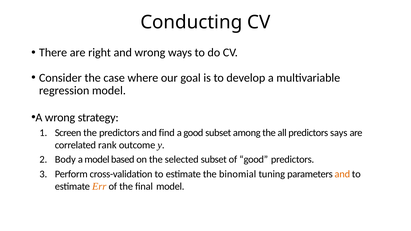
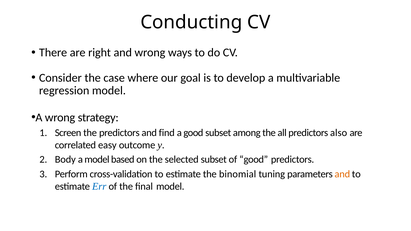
says: says -> also (339, 133)
rank: rank -> easy (107, 145)
Err colour: orange -> blue (99, 187)
